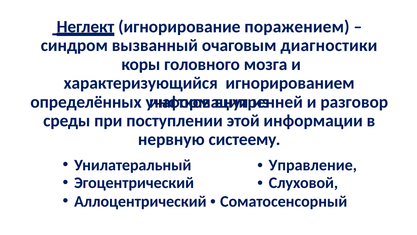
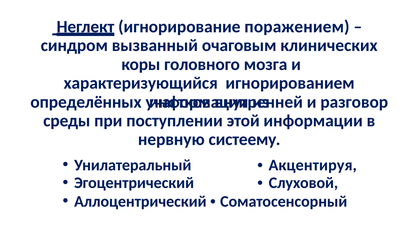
диагностики: диагностики -> клинических (329, 45)
Управление: Управление -> Акцентируя (313, 165)
